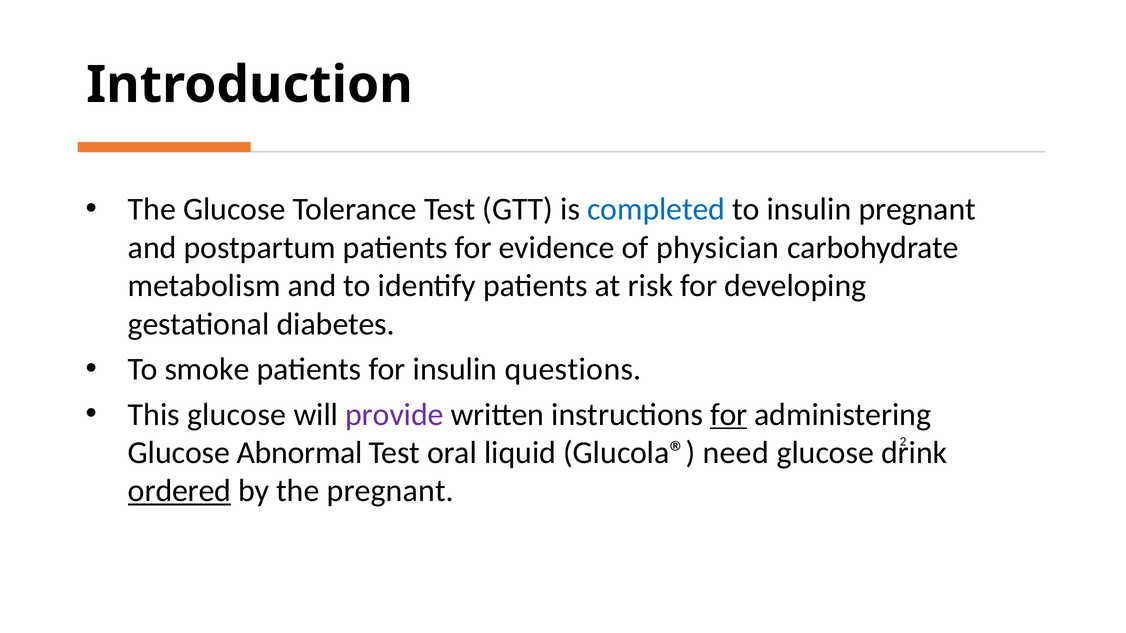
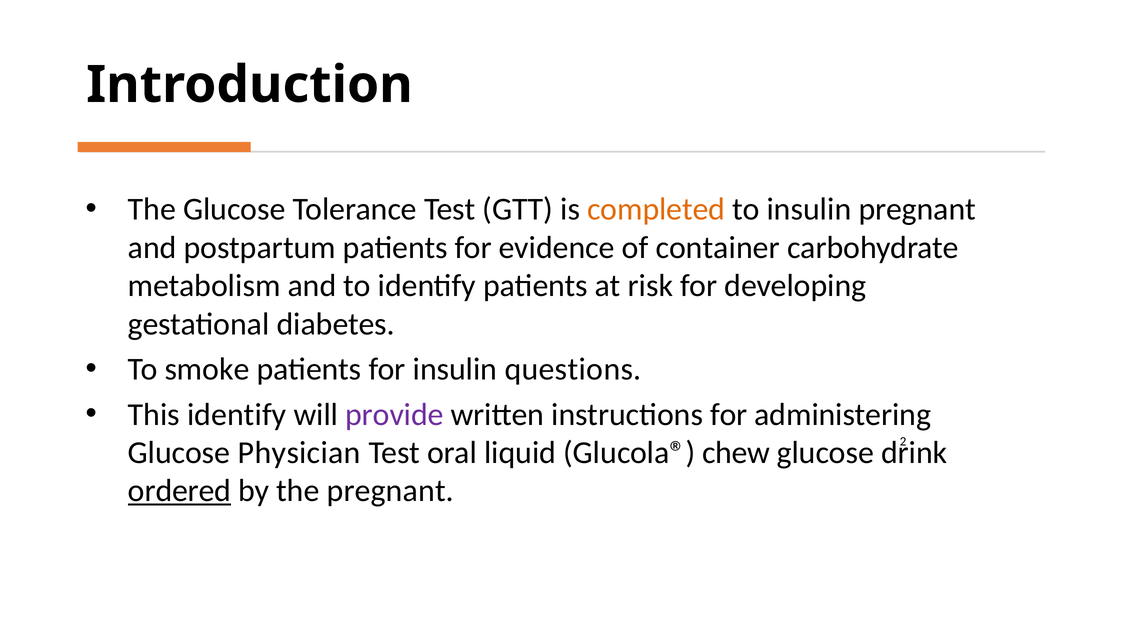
completed colour: blue -> orange (656, 210)
physician: physician -> container (718, 248)
This glucose: glucose -> identify (237, 415)
for underline: present -> none (729, 415)
Abnormal: Abnormal -> Physician (299, 453)
need: need -> chew (736, 453)
